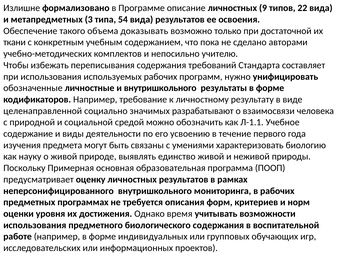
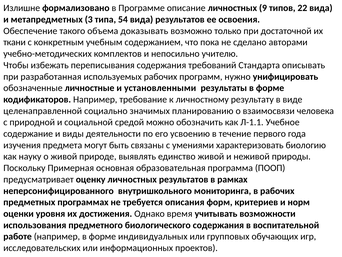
составляет: составляет -> описывать (304, 65)
при использования: использования -> разработанная (51, 76)
и внутришкольного: внутришкольного -> установленными (160, 88)
разрабатывают: разрабатывают -> планированию (203, 111)
